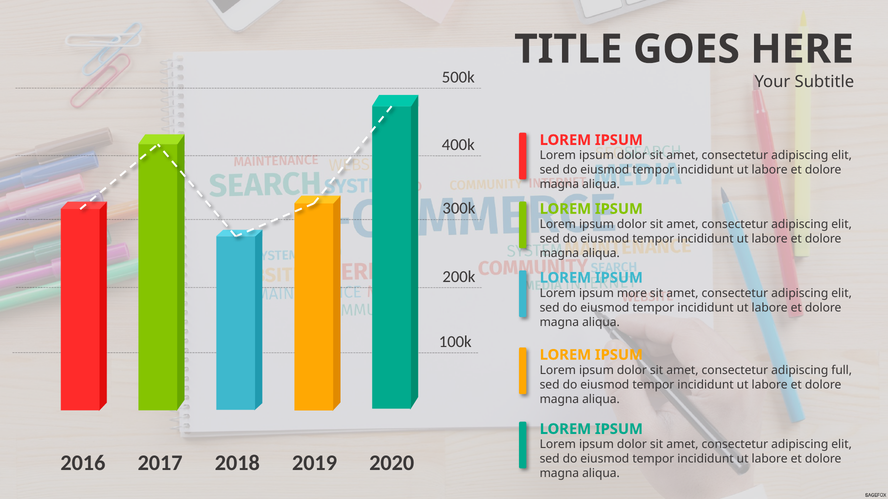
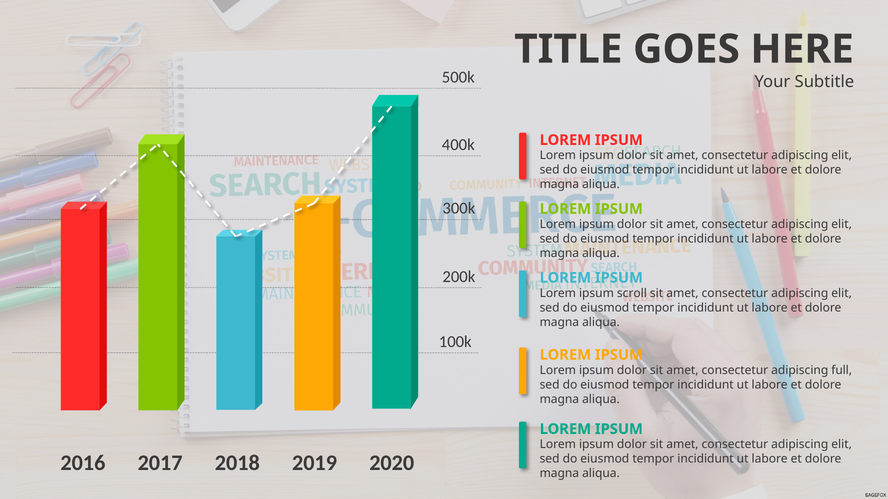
more: more -> scroll (632, 293)
